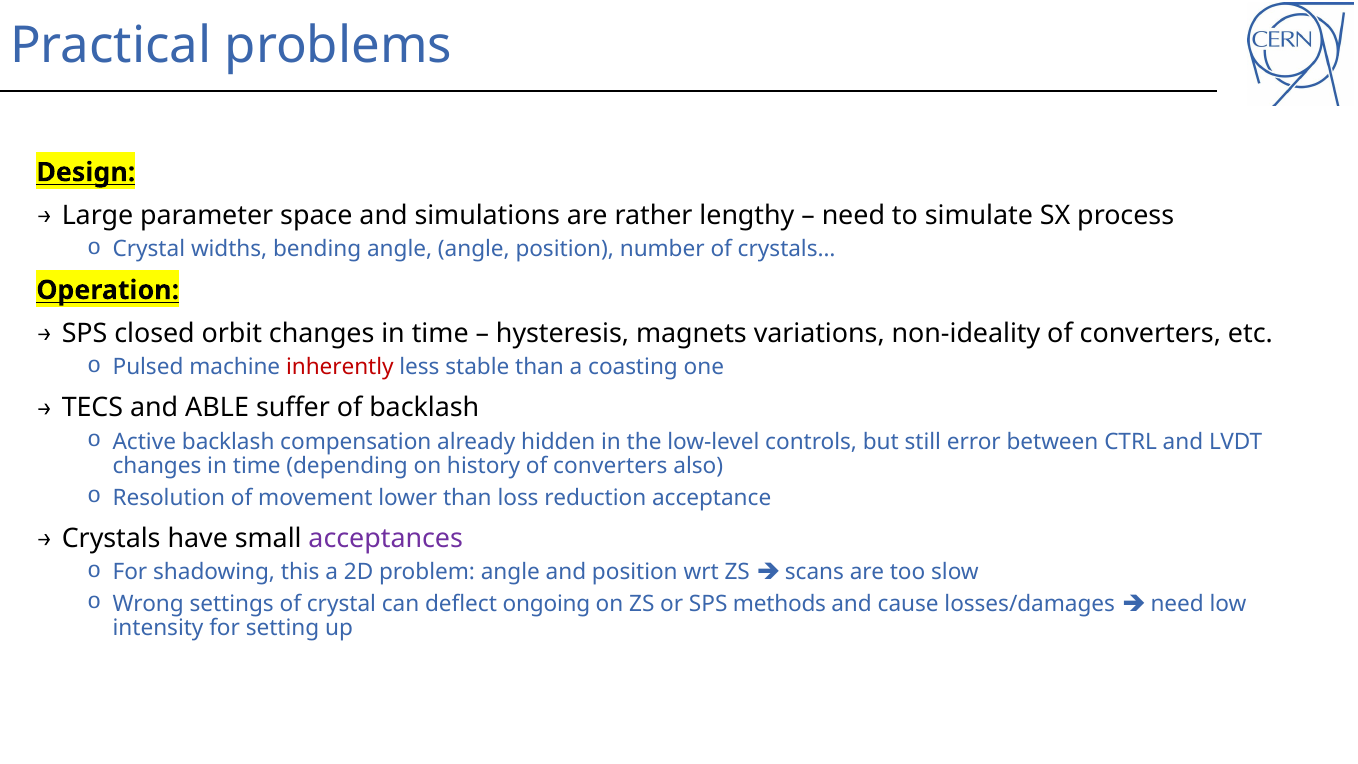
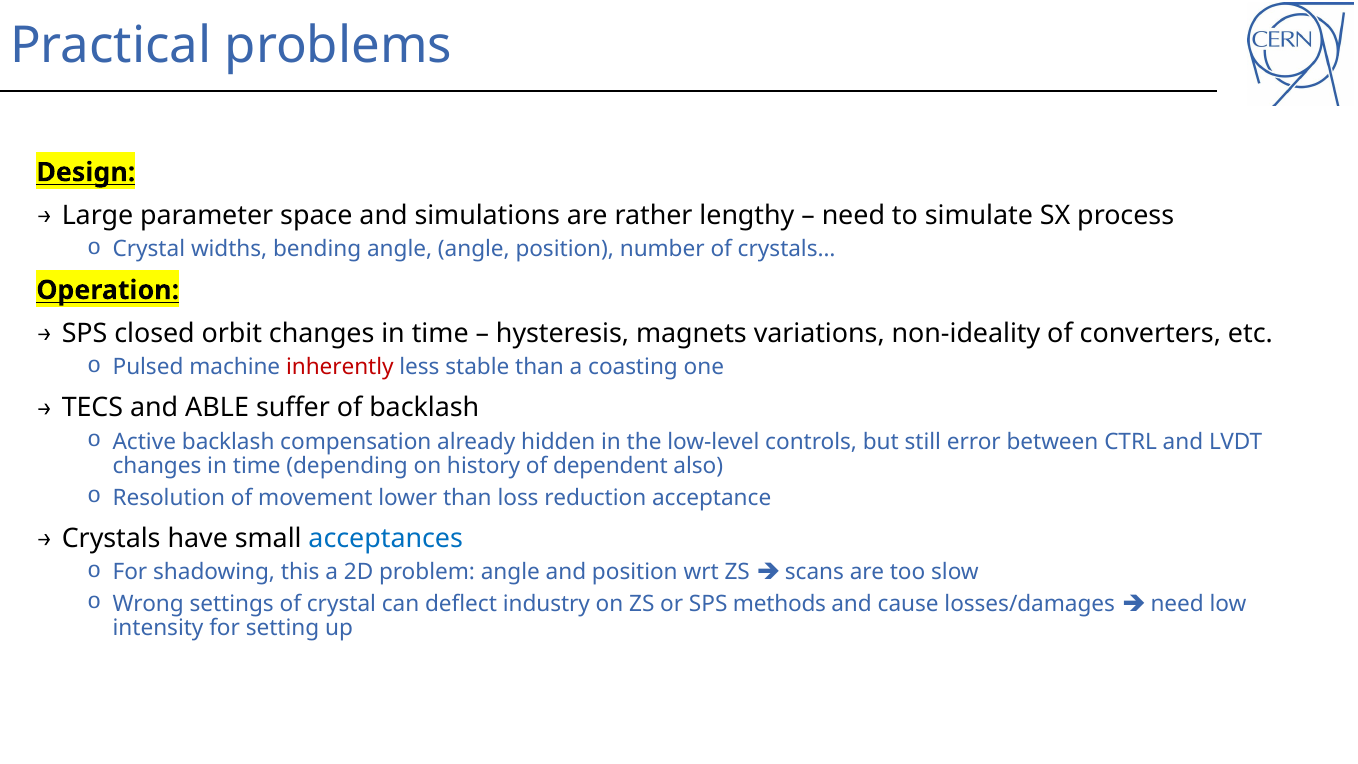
history of converters: converters -> dependent (611, 466)
acceptances colour: purple -> blue (386, 539)
ongoing: ongoing -> industry (546, 604)
